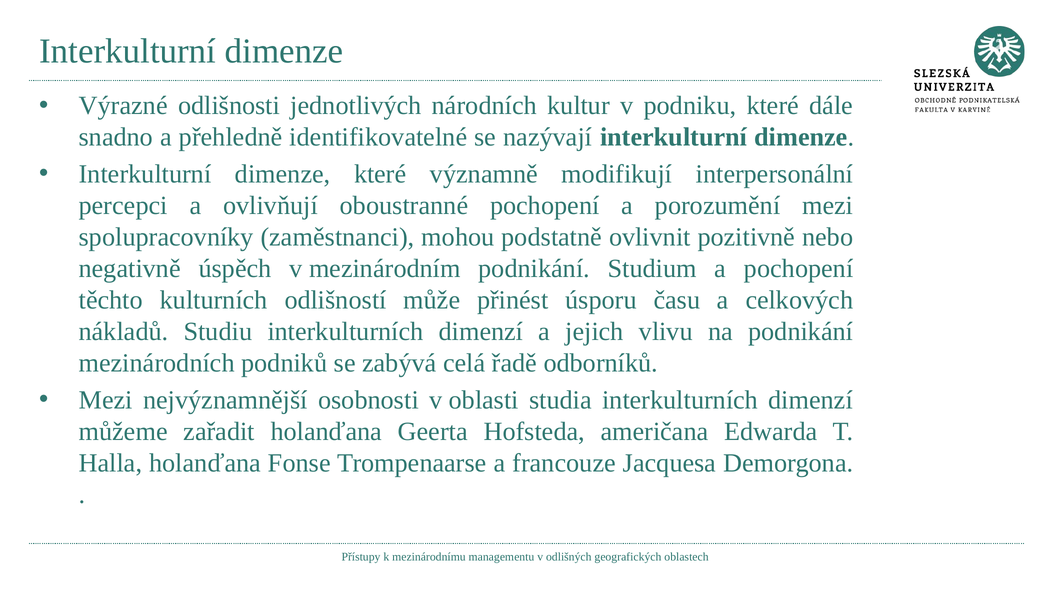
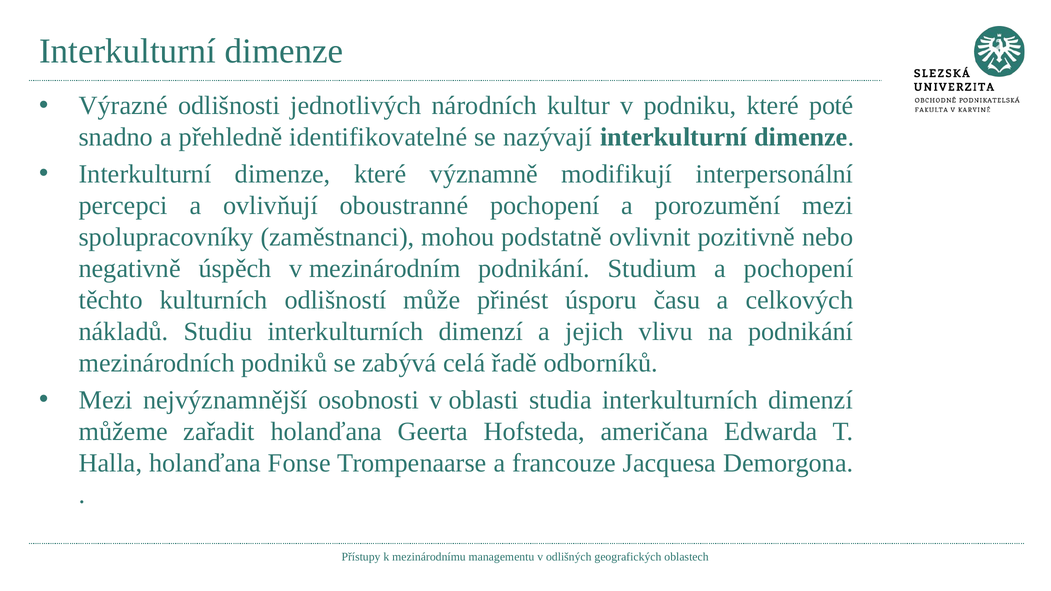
dále: dále -> poté (831, 106)
